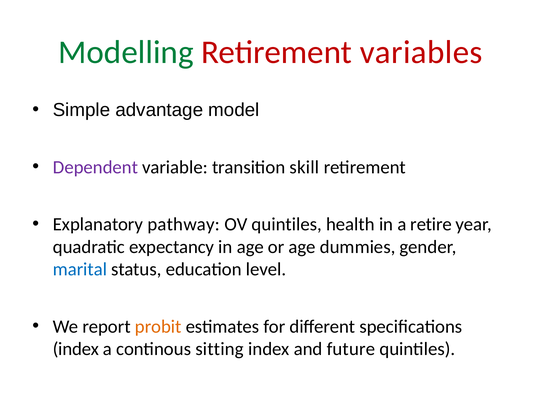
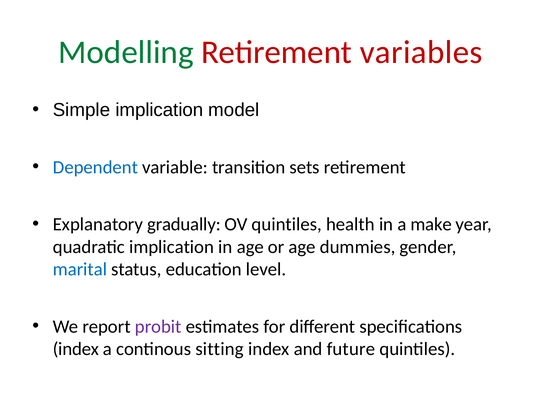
Simple advantage: advantage -> implication (159, 110)
Dependent colour: purple -> blue (95, 167)
skill: skill -> sets (305, 167)
pathway: pathway -> gradually (184, 225)
retire: retire -> make (431, 225)
quadratic expectancy: expectancy -> implication (172, 247)
probit colour: orange -> purple (158, 327)
